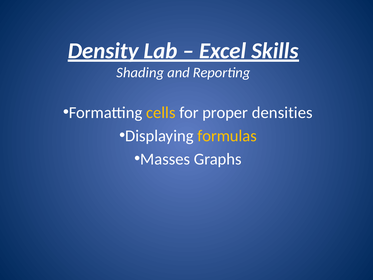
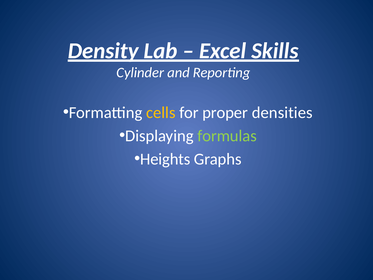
Shading: Shading -> Cylinder (140, 73)
formulas colour: yellow -> light green (227, 136)
Masses: Masses -> Heights (165, 159)
